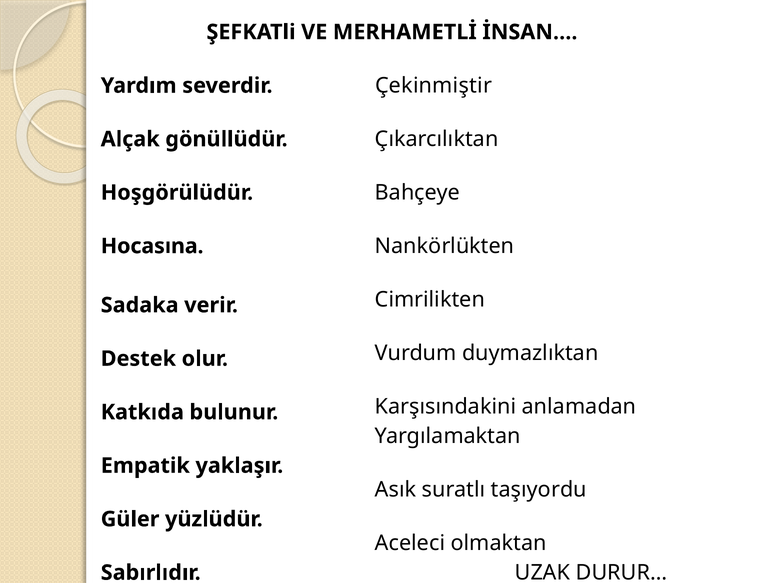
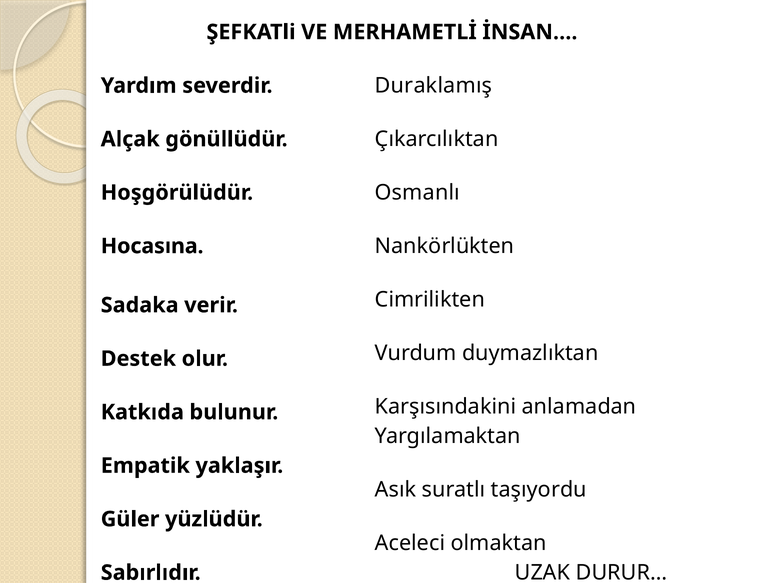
Çekinmiştir: Çekinmiştir -> Duraklamış (434, 86)
Bahçeye: Bahçeye -> Osmanlı (417, 193)
